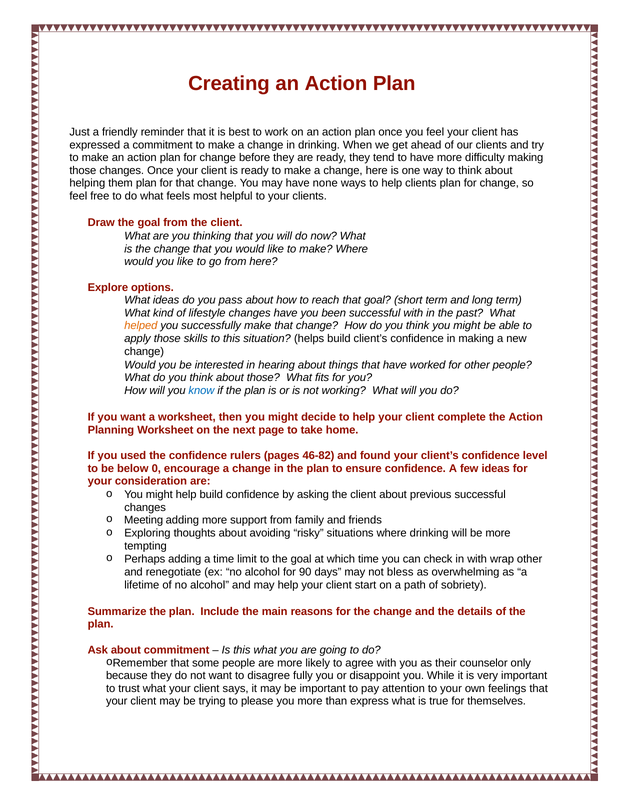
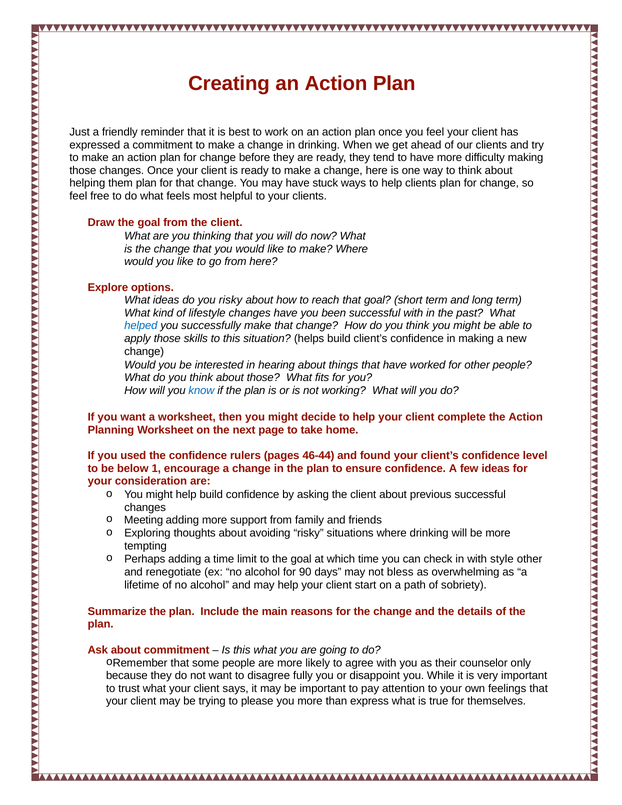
none: none -> stuck (325, 183)
you pass: pass -> risky (231, 300)
helped colour: orange -> blue (141, 326)
46-82: 46-82 -> 46-44 (318, 456)
0: 0 -> 1 (156, 468)
wrap: wrap -> style (502, 559)
